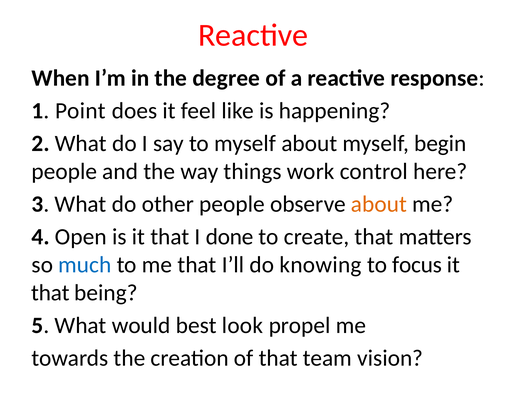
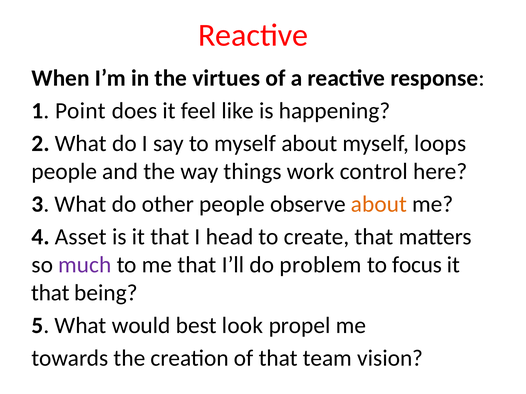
degree: degree -> virtues (226, 78)
begin: begin -> loops (440, 144)
Open: Open -> Asset (81, 237)
done: done -> head (230, 237)
much colour: blue -> purple (85, 265)
knowing: knowing -> problem (321, 265)
